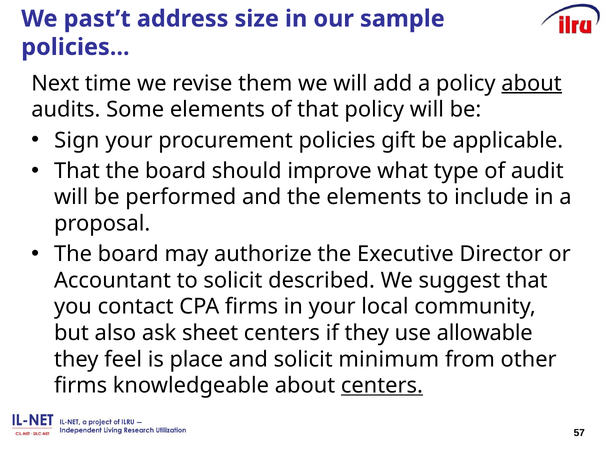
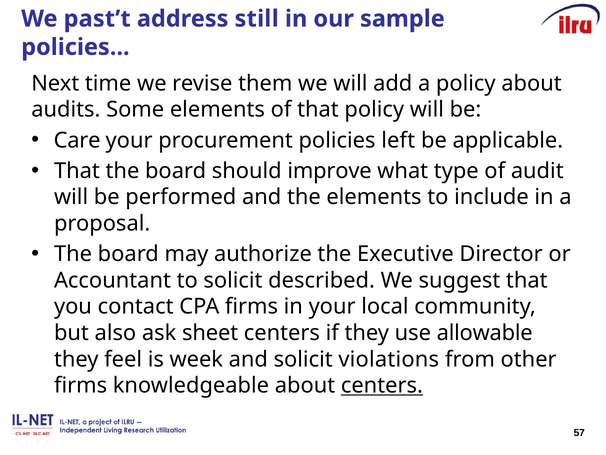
size: size -> still (257, 19)
about underline: present -> none (532, 83)
Sign: Sign -> Care (77, 140)
gift: gift -> left (398, 140)
place: place -> week (196, 359)
minimum: minimum -> violations (389, 359)
